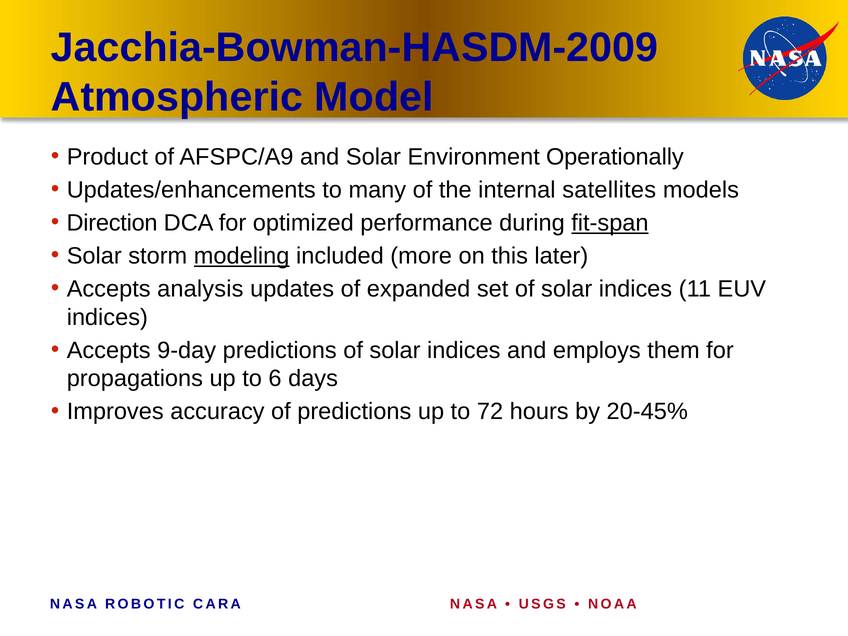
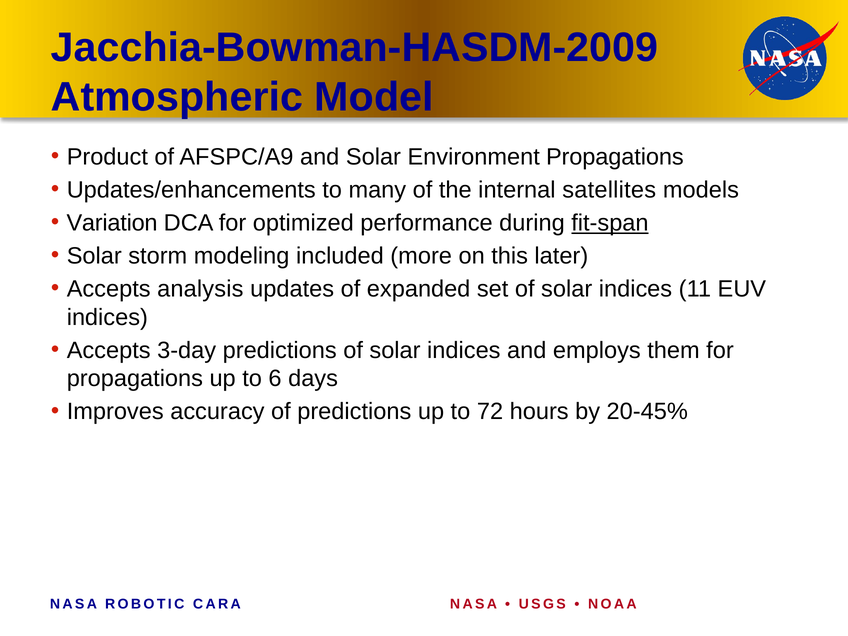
Environment Operationally: Operationally -> Propagations (615, 157)
Direction: Direction -> Variation (112, 223)
modeling underline: present -> none (242, 256)
9-day: 9-day -> 3-day (187, 350)
